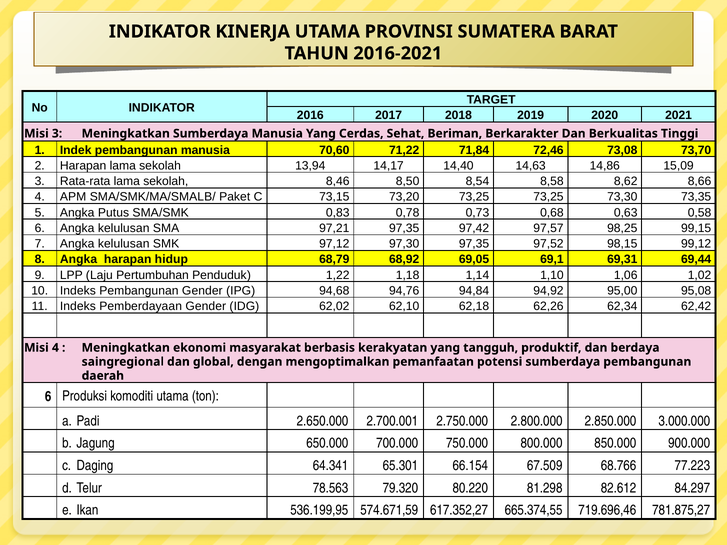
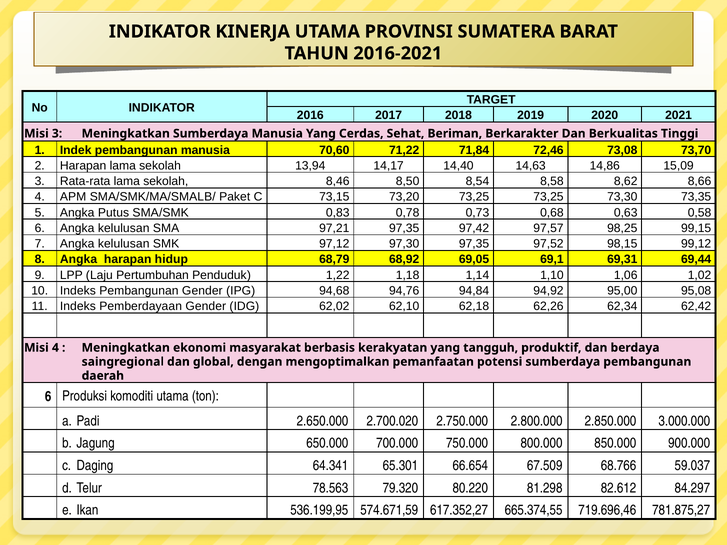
2.700.001: 2.700.001 -> 2.700.020 (392, 421)
66.154: 66.154 -> 66.654 (470, 466)
77.223: 77.223 -> 59.037 (692, 466)
